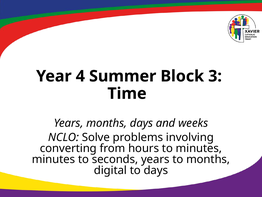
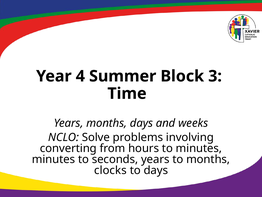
digital: digital -> clocks (110, 170)
